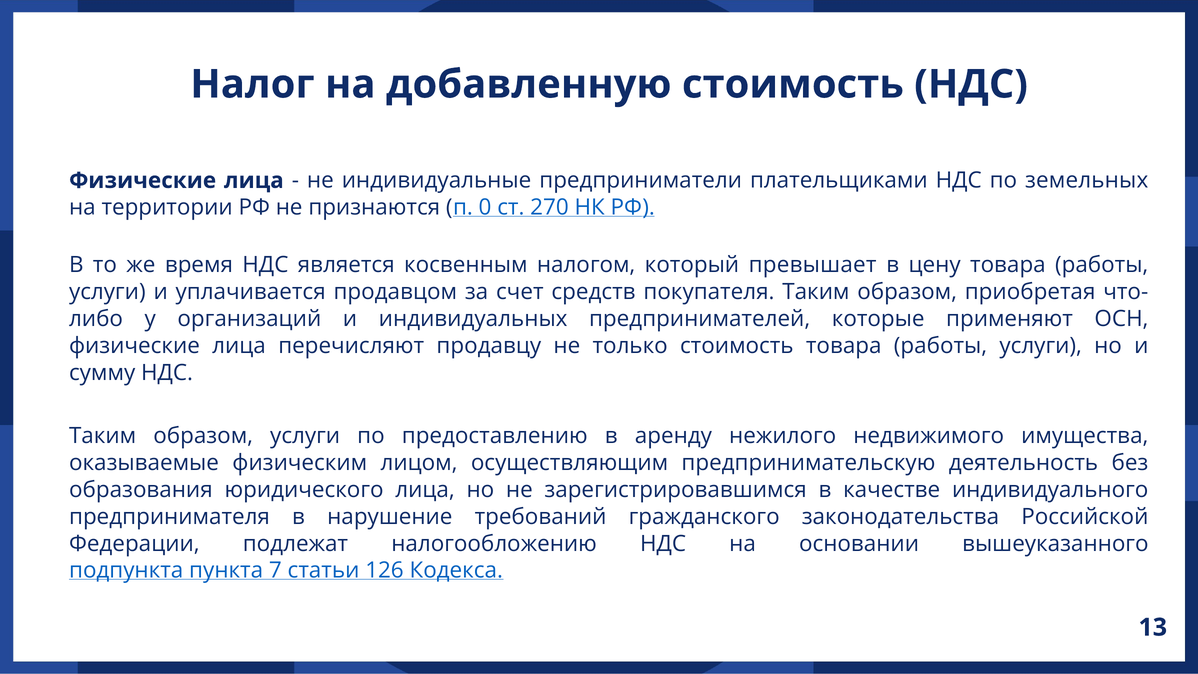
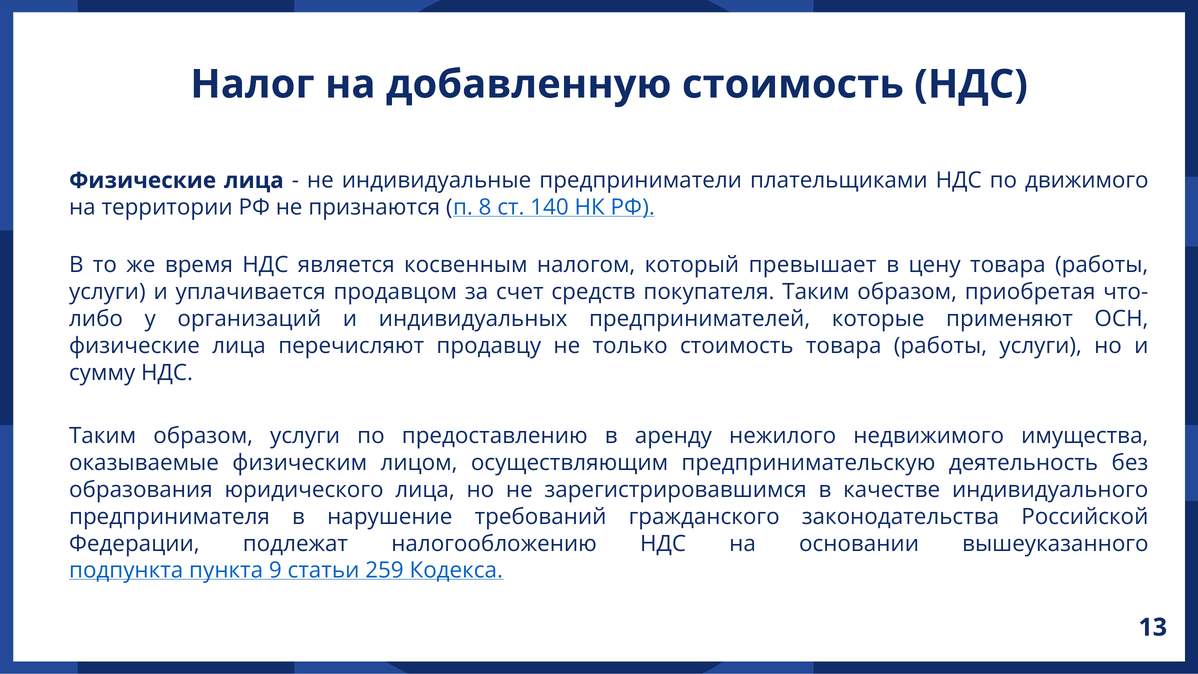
земельных: земельных -> движимого (1087, 180)
0: 0 -> 8 (485, 207)
270: 270 -> 140 (549, 207)
7: 7 -> 9 (275, 570)
126: 126 -> 259 (384, 570)
